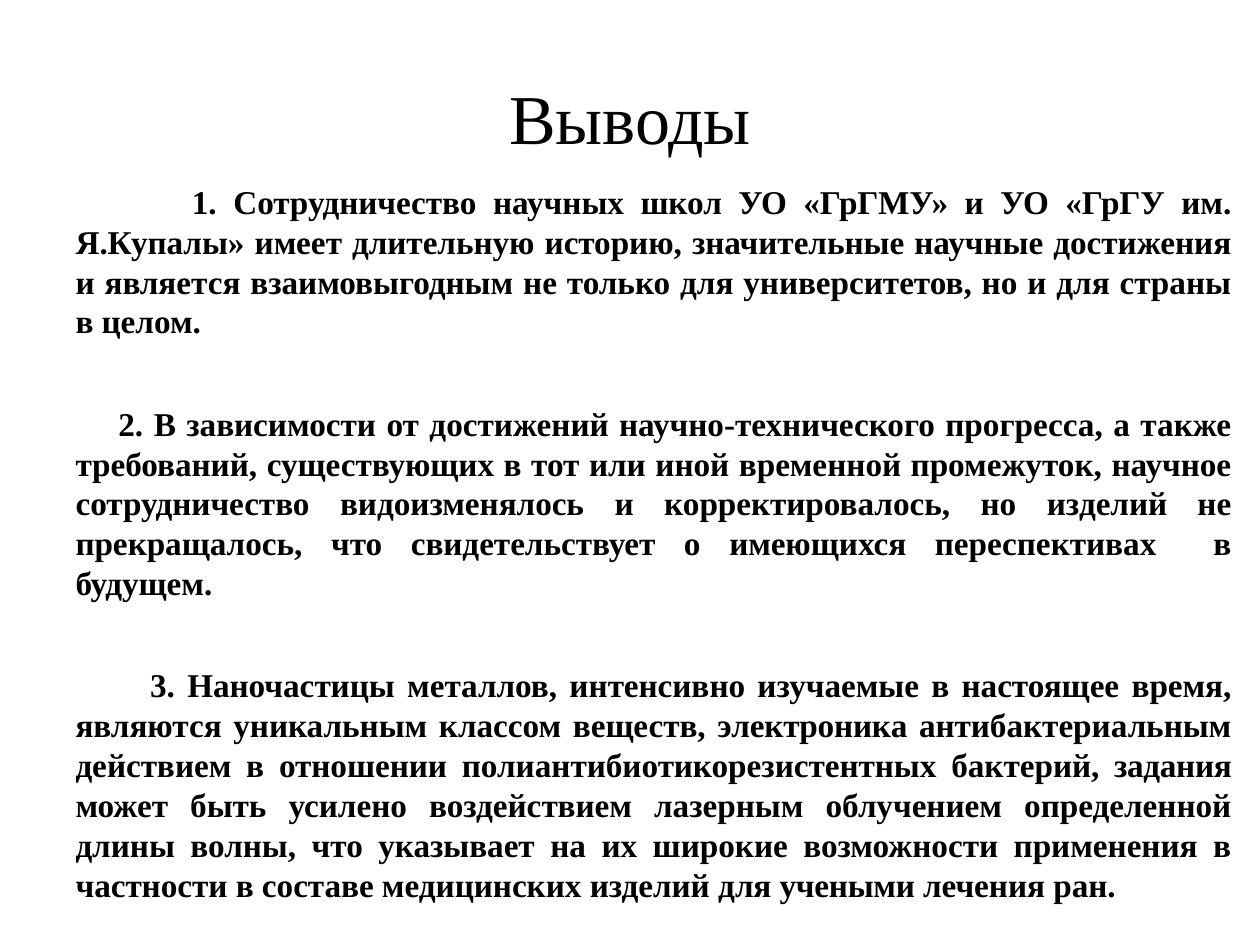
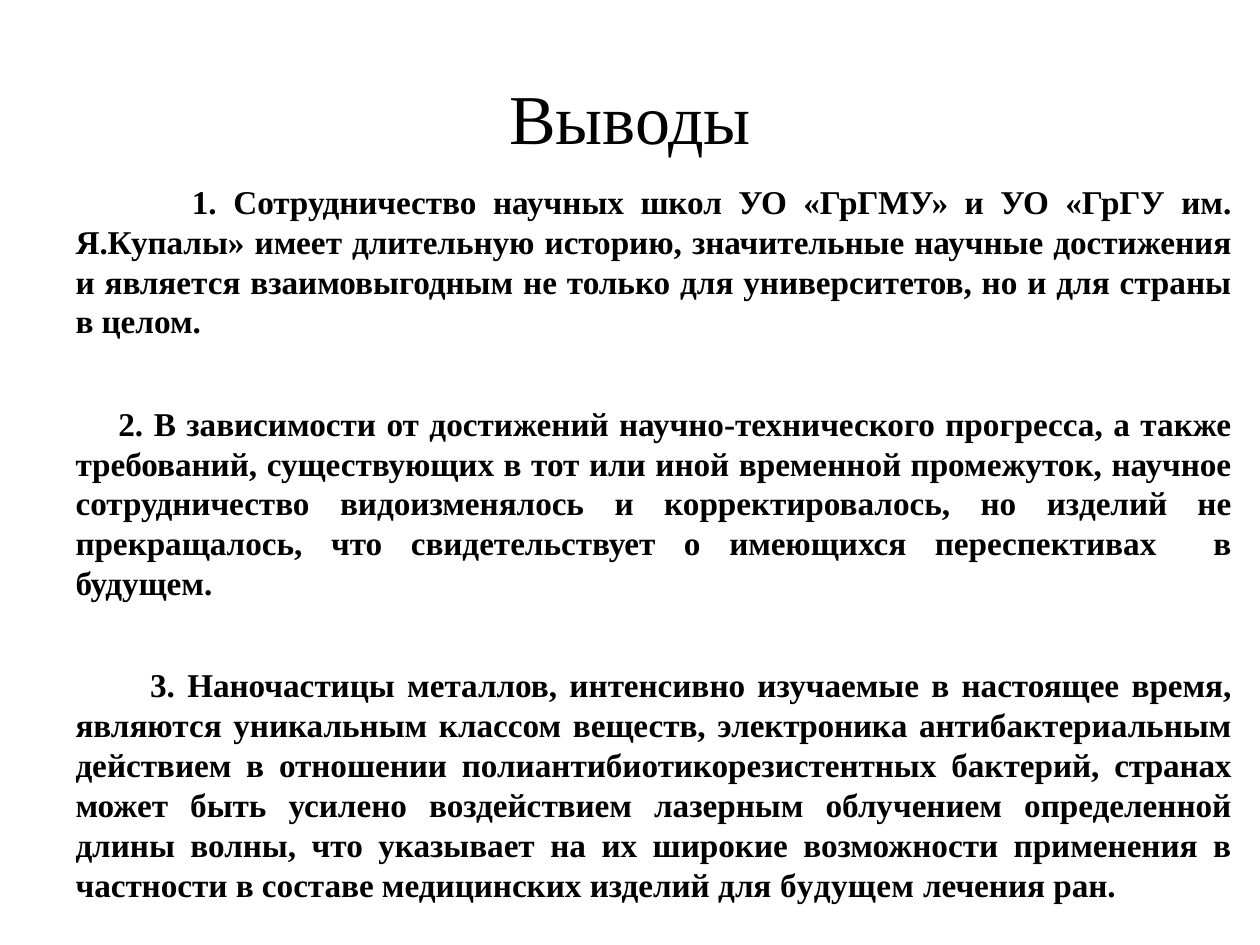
задания: задания -> странах (1173, 767)
для учеными: учеными -> будущем (847, 886)
